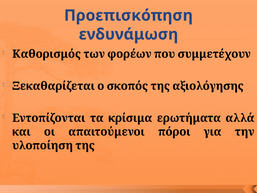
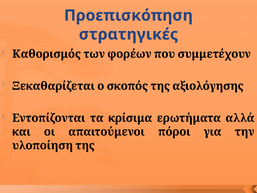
ενδυνάμωση: ενδυνάμωση -> στρατηγικές (128, 34)
